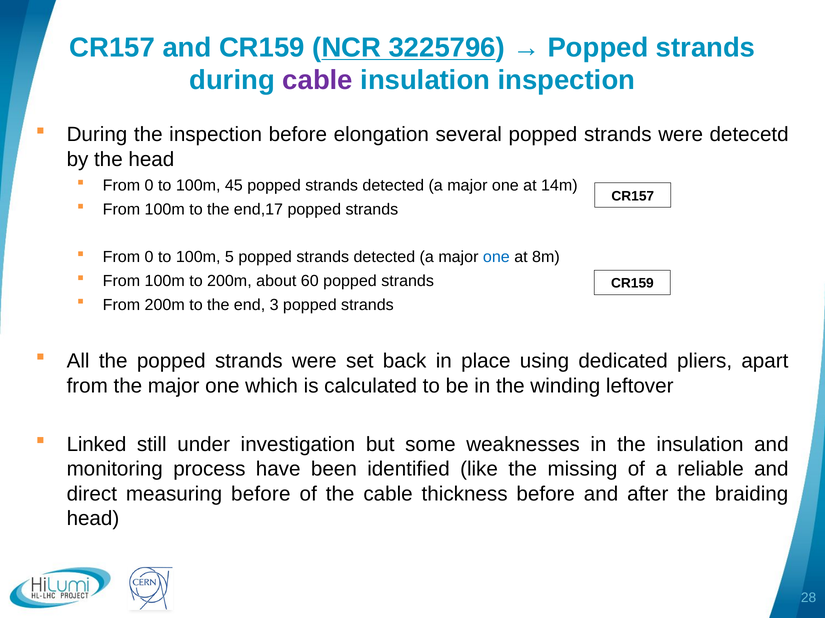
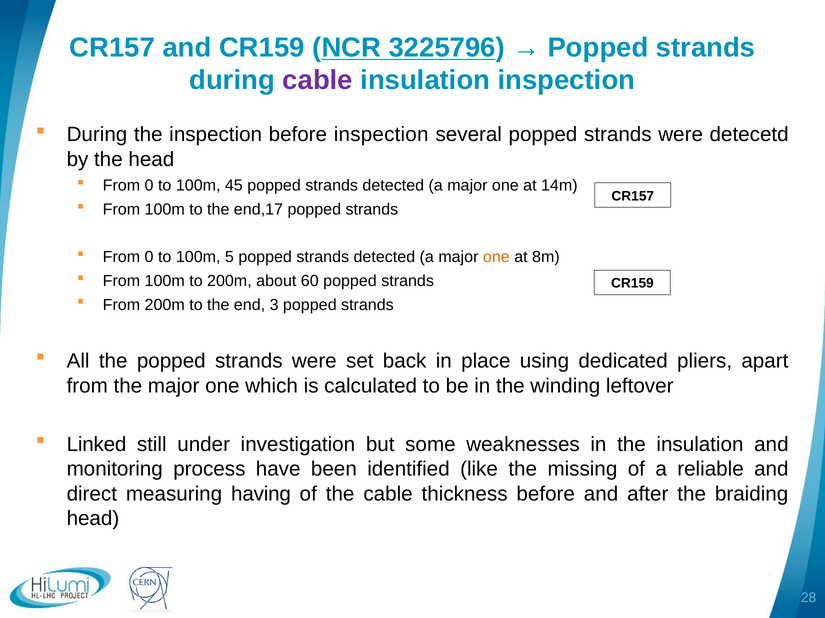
before elongation: elongation -> inspection (381, 135)
one colour: blue -> orange (496, 257)
measuring before: before -> having (261, 494)
